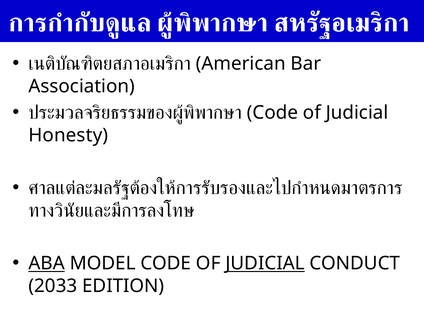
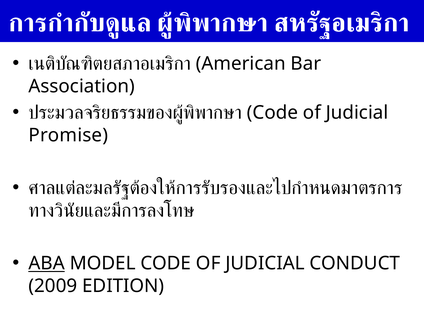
Honesty: Honesty -> Promise (68, 135)
JUDICIAL underline: present -> none (265, 263)
2033: 2033 -> 2009 (53, 286)
